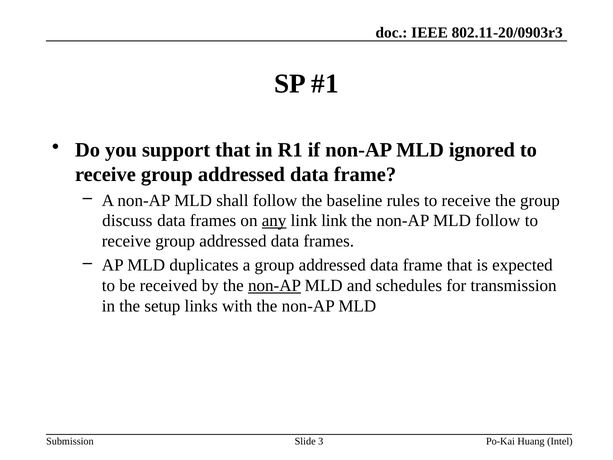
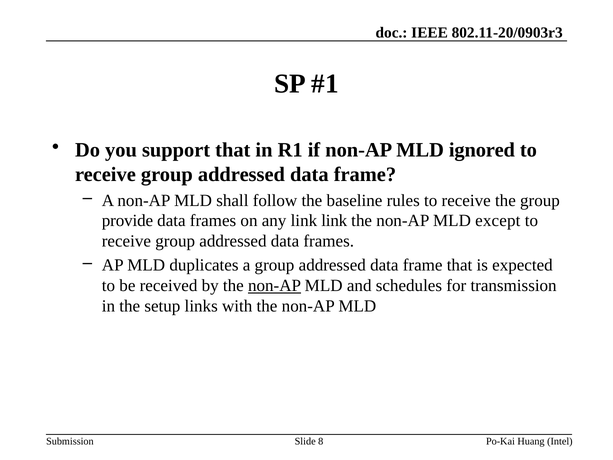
discuss: discuss -> provide (127, 221)
any underline: present -> none (274, 221)
MLD follow: follow -> except (498, 221)
3: 3 -> 8 (321, 441)
